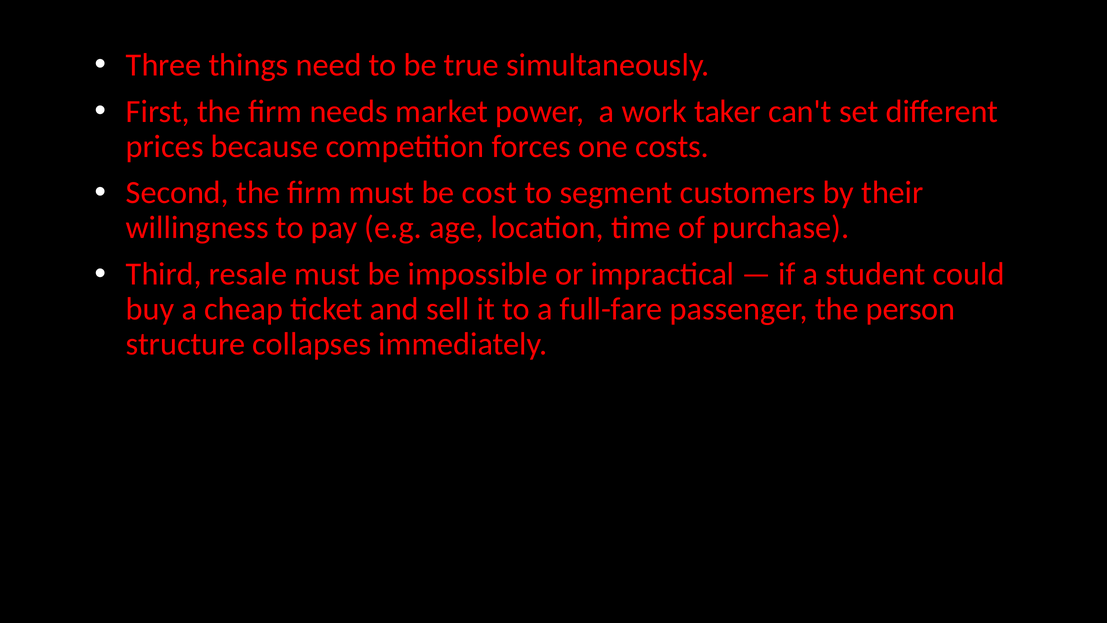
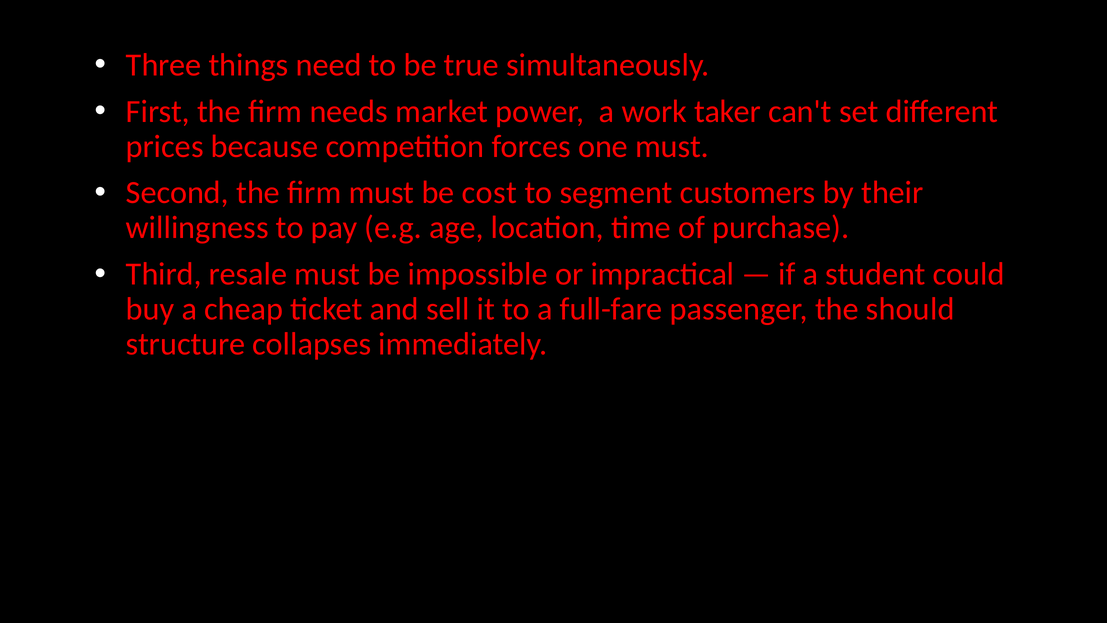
one costs: costs -> must (672, 146)
person: person -> should (910, 309)
